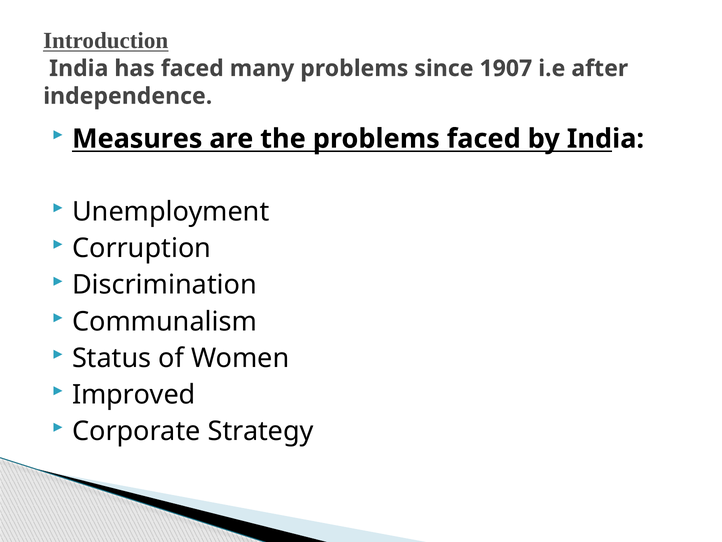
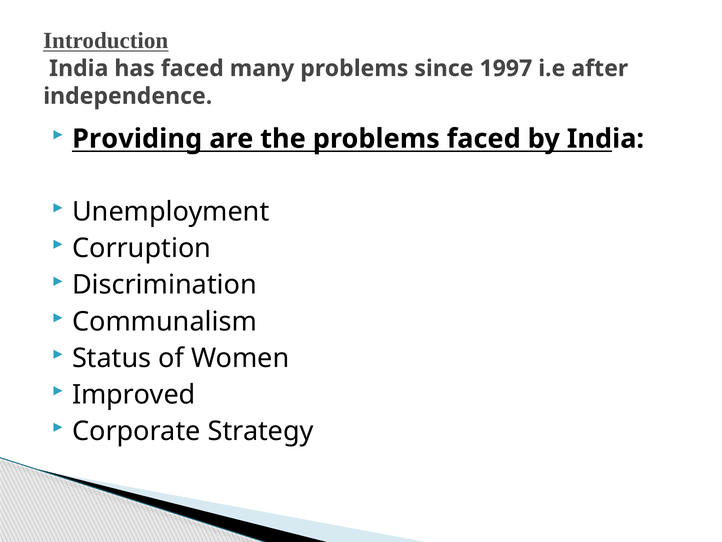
1907: 1907 -> 1997 (506, 68)
Measures: Measures -> Providing (137, 139)
